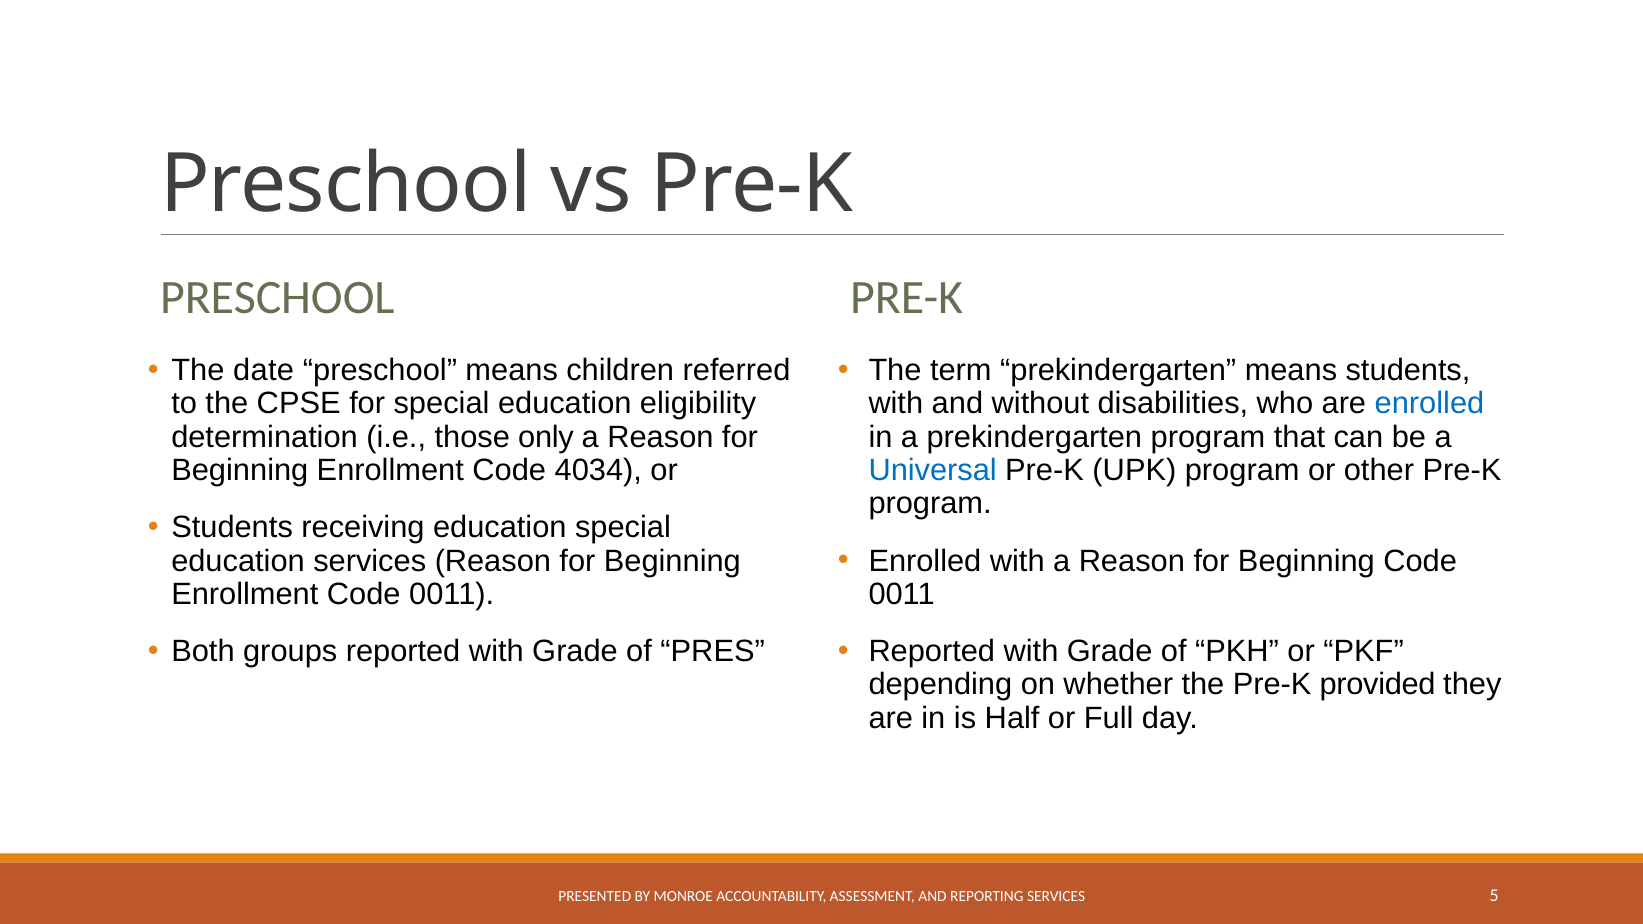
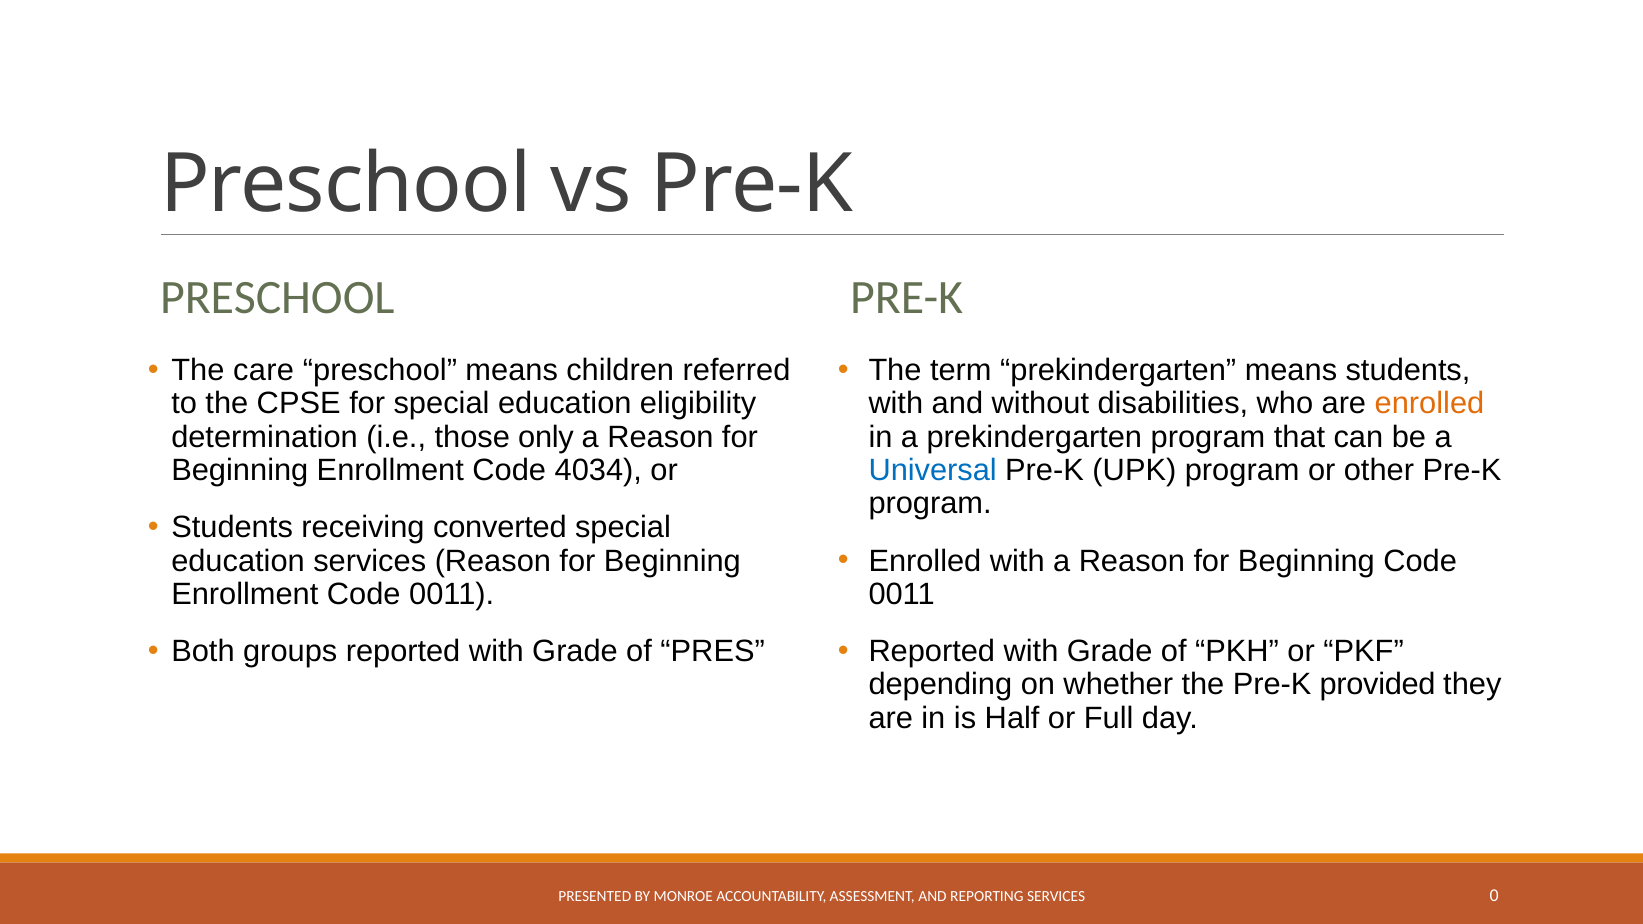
date: date -> care (264, 371)
enrolled colour: blue -> orange (1429, 404)
receiving education: education -> converted (500, 528)
5: 5 -> 0 (1494, 896)
